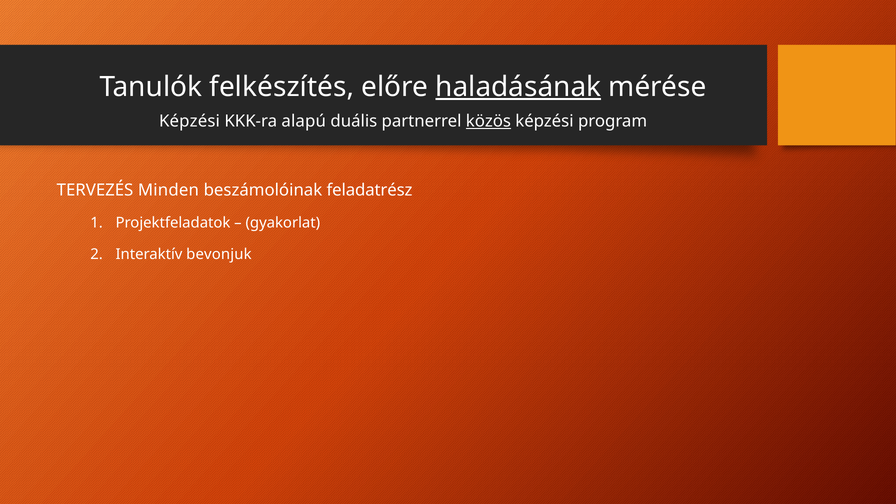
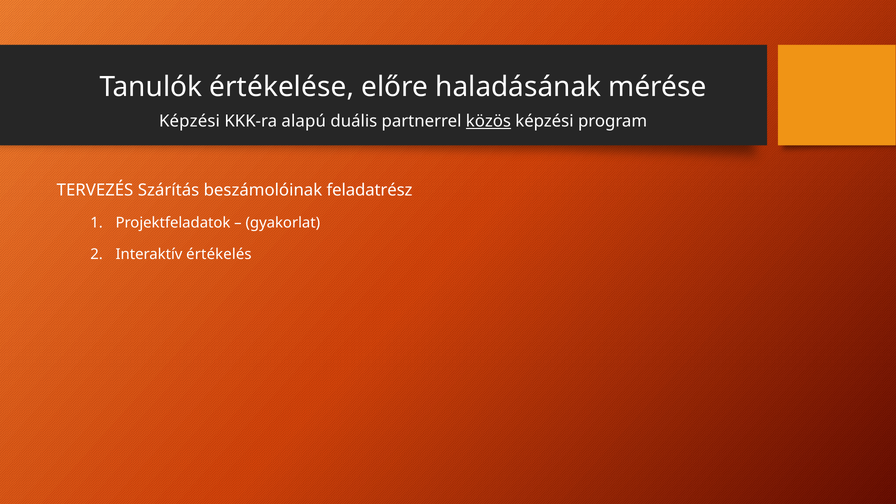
felkészítés: felkészítés -> értékelése (282, 87)
haladásának underline: present -> none (518, 87)
Minden: Minden -> Szárítás (169, 190)
bevonjuk: bevonjuk -> értékelés (219, 254)
